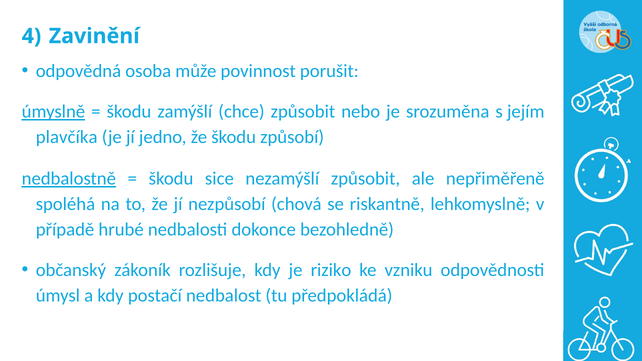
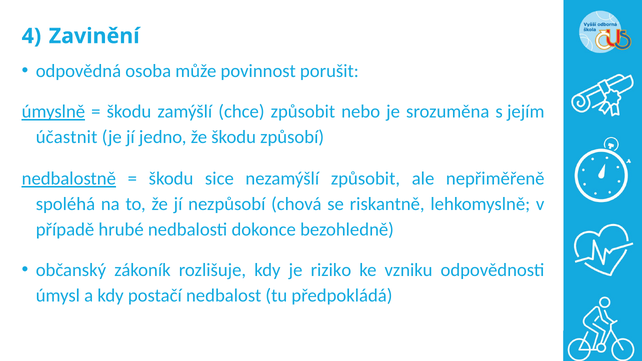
plavčíka: plavčíka -> účastnit (67, 137)
